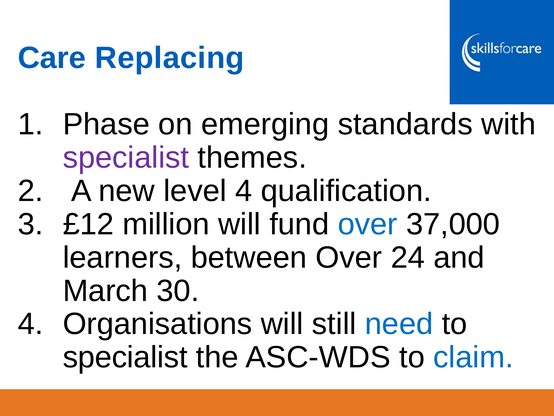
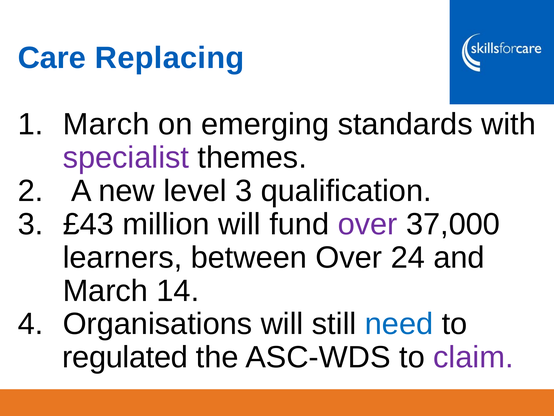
Phase: Phase -> March (106, 124)
level 4: 4 -> 3 (244, 191)
£12: £12 -> £43 (88, 224)
over colour: blue -> purple (368, 224)
30: 30 -> 14 (178, 291)
specialist: specialist -> regulated (125, 357)
claim colour: blue -> purple (473, 357)
